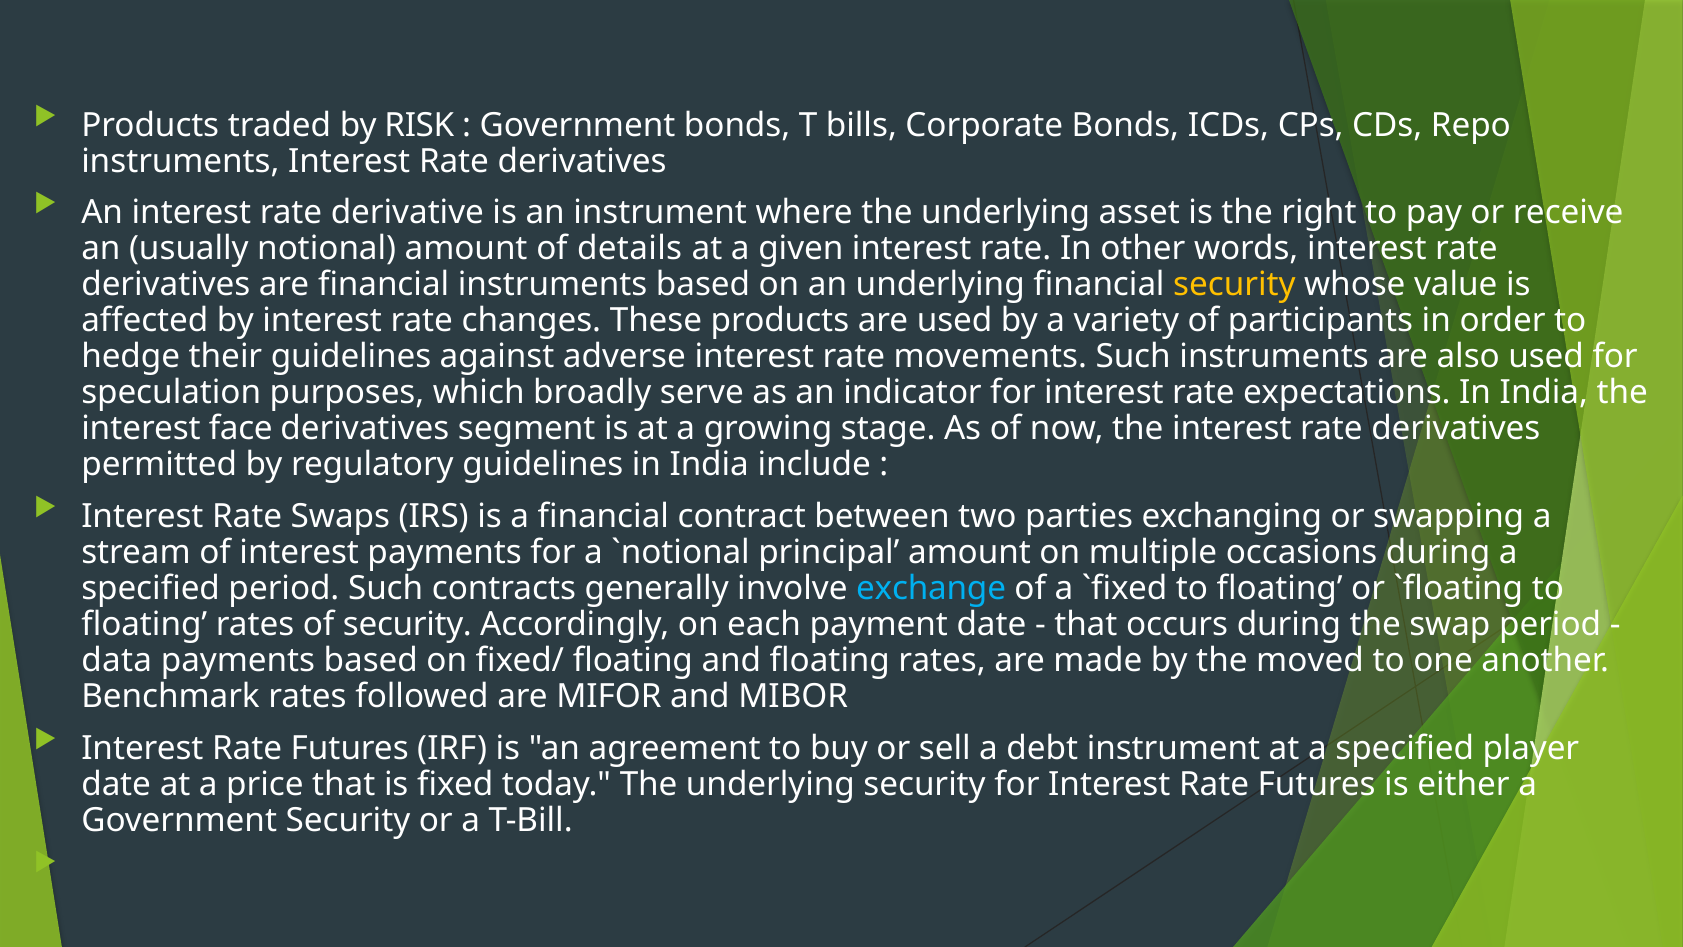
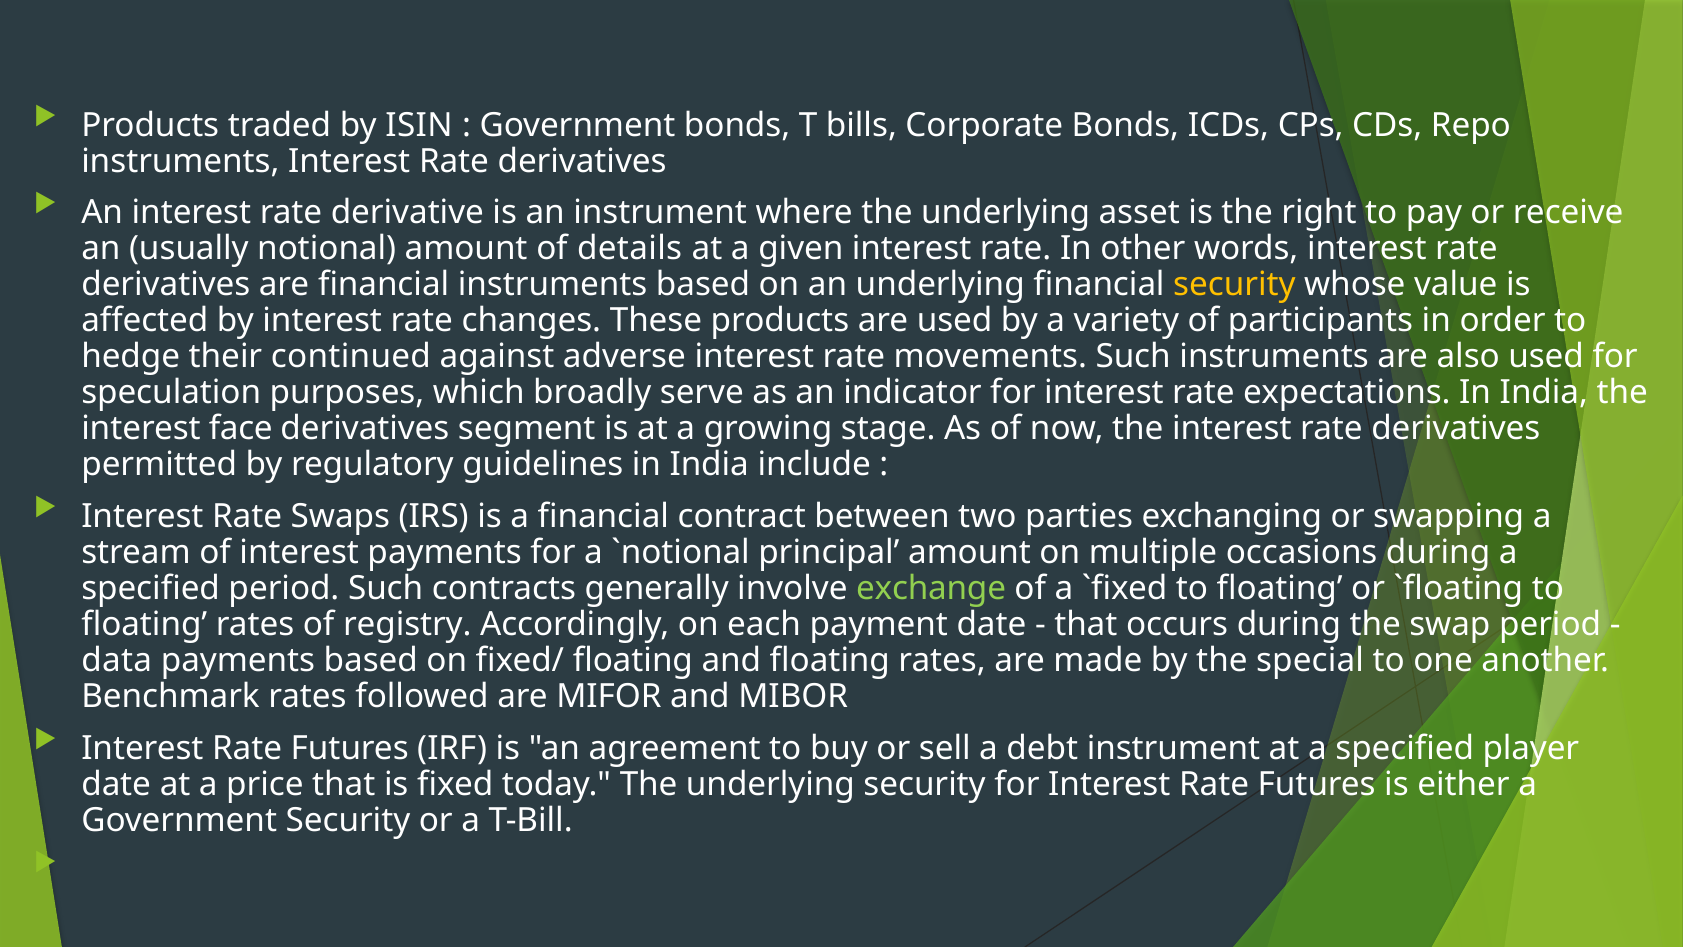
RISK: RISK -> ISIN (419, 125)
their guidelines: guidelines -> continued (351, 357)
exchange colour: light blue -> light green (931, 588)
of security: security -> registry (407, 624)
moved: moved -> special (1310, 660)
